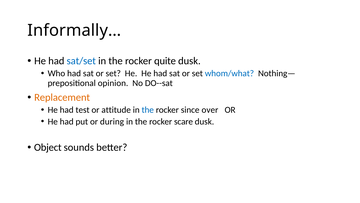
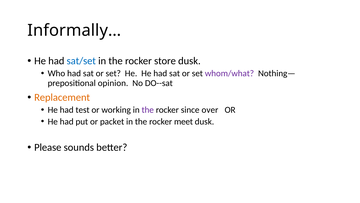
quite: quite -> store (165, 61)
whom/what colour: blue -> purple (229, 73)
attitude: attitude -> working (116, 110)
the colour: blue -> purple (148, 110)
during: during -> packet (112, 121)
scare: scare -> meet (184, 121)
Object: Object -> Please (48, 147)
